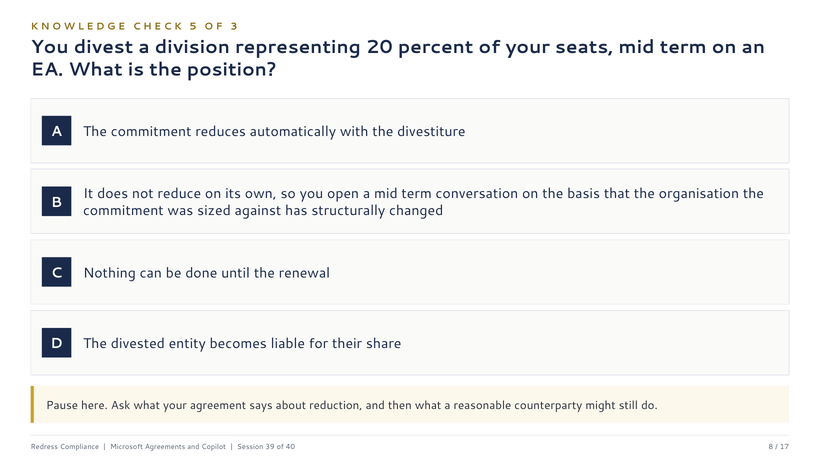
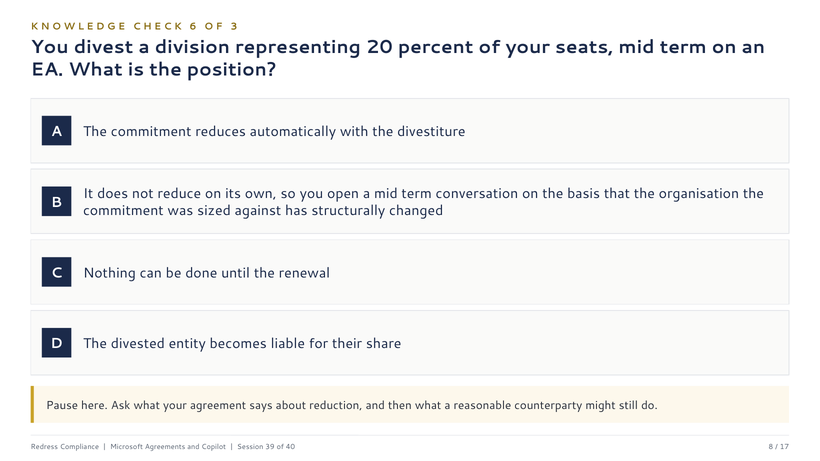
5: 5 -> 6 (193, 27)
